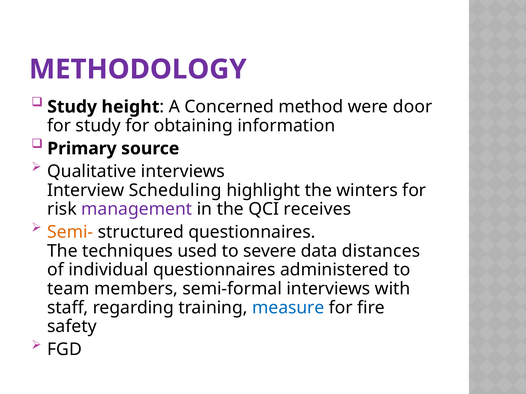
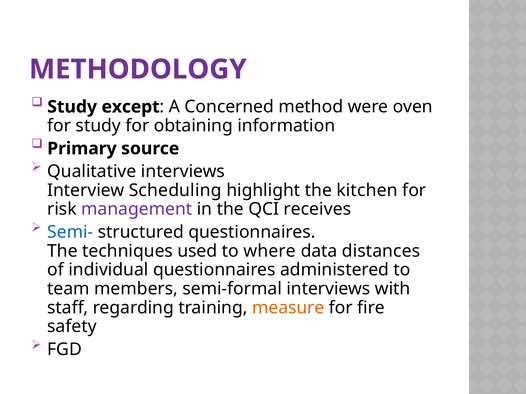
height: height -> except (131, 107)
door: door -> oven (413, 107)
winters: winters -> kitchen (367, 191)
Semi- colour: orange -> blue (70, 232)
severe: severe -> where (270, 251)
measure colour: blue -> orange (288, 308)
